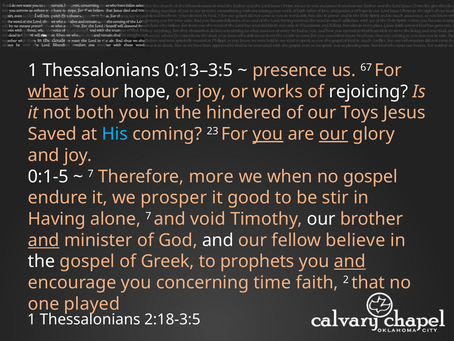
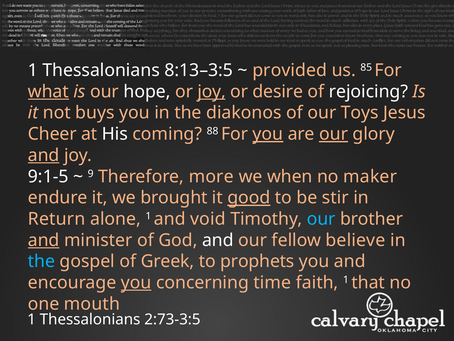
0:13–3:5: 0:13–3:5 -> 8:13–3:5 (199, 70)
presence: presence -> provided (290, 70)
67: 67 -> 85 (366, 67)
joy underline: none -> present (212, 91)
works: works -> desire (278, 91)
both: both -> buys (95, 113)
hindered: hindered -> diakonos (244, 113)
Saved: Saved -> Cheer (52, 134)
His colour: light blue -> white (115, 134)
23: 23 -> 88 (213, 131)
and underline: none -> present (44, 155)
0:1-5: 0:1-5 -> 9:1-5 (48, 176)
7: 7 -> 9 (91, 173)
no gospel: gospel -> maker (370, 176)
prosper: prosper -> brought (174, 197)
good underline: none -> present (249, 197)
Having: Having -> Return (57, 219)
alone 7: 7 -> 1 (148, 216)
our colour: white -> light blue (321, 219)
the colour: white -> light blue (41, 261)
and underline: present -> none (350, 261)
you underline: none -> present (136, 282)
faith 2: 2 -> 1 (346, 279)
played: played -> mouth (92, 303)
2:18-3:5: 2:18-3:5 -> 2:73-3:5 (172, 319)
